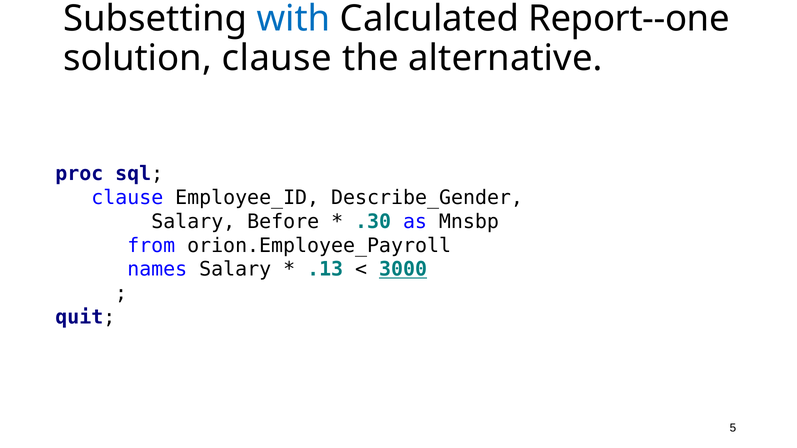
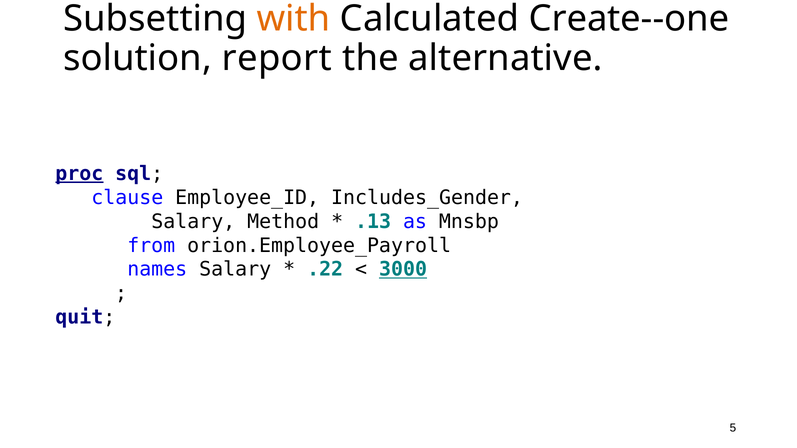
with colour: blue -> orange (294, 19)
Report--one: Report--one -> Create--one (629, 19)
solution clause: clause -> report (277, 58)
proc underline: none -> present (79, 174)
Describe_Gender: Describe_Gender -> Includes_Gender (427, 198)
Before: Before -> Method (283, 222)
.30: .30 -> .13 (373, 222)
.13: .13 -> .22 (325, 270)
